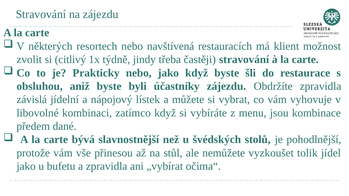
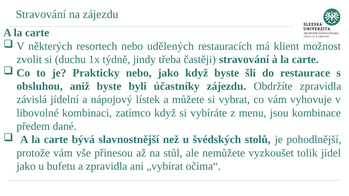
navštívená: navštívená -> udělených (171, 46)
citlivý: citlivý -> duchu (70, 60)
